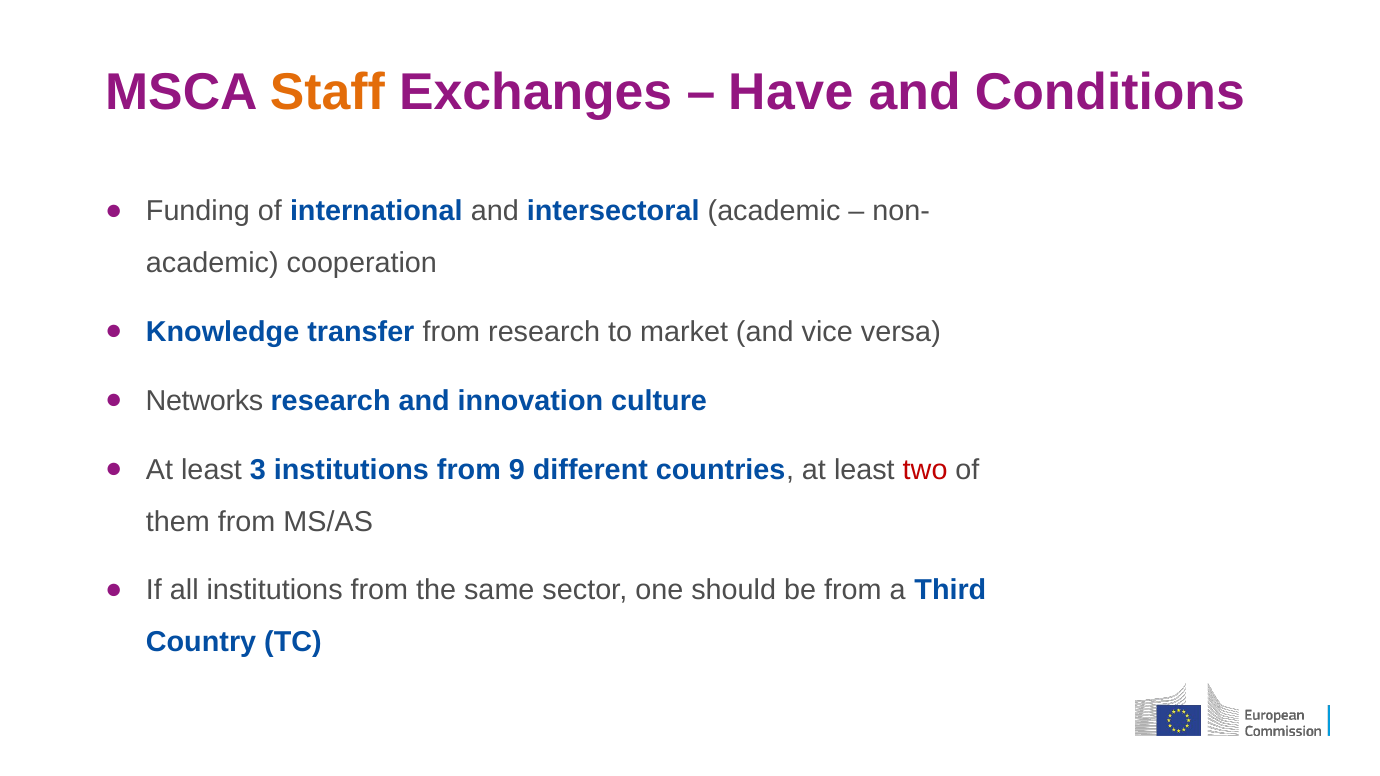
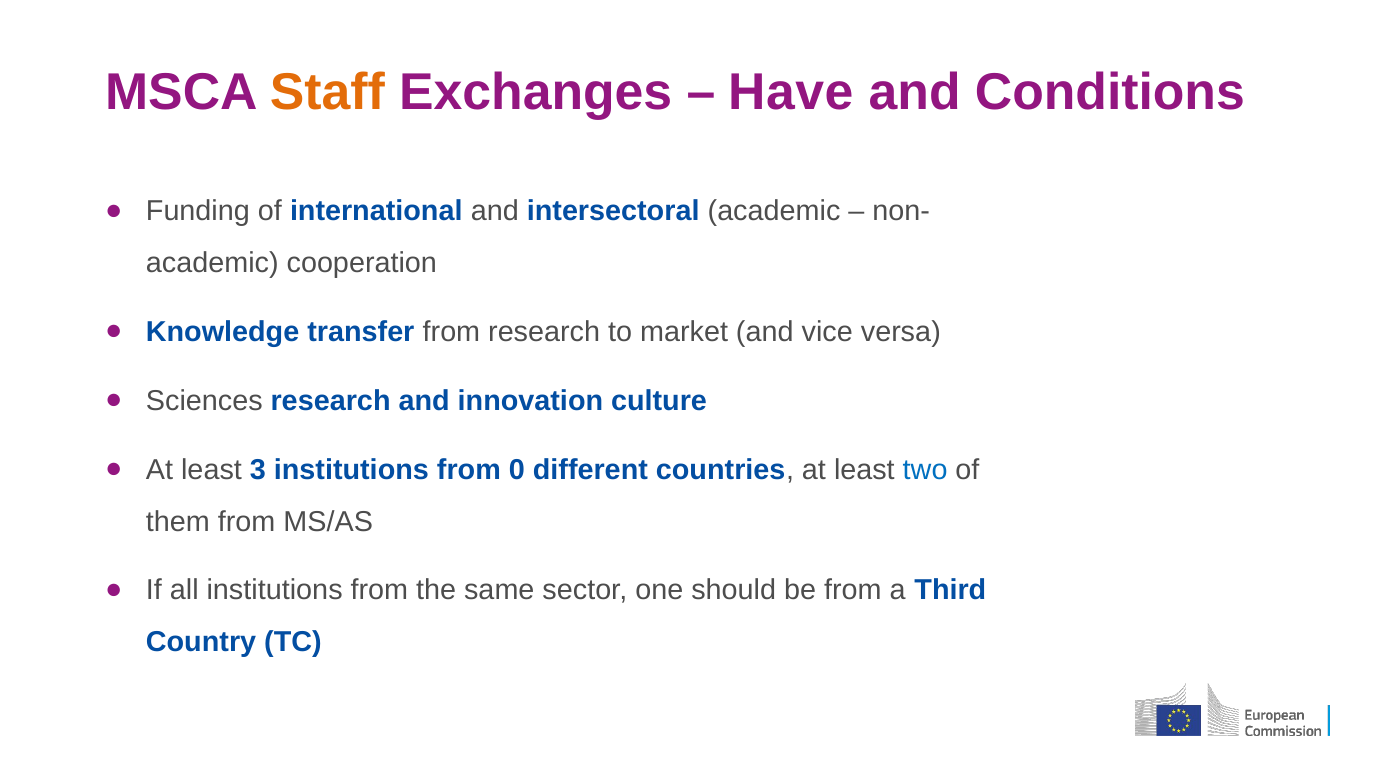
Networks: Networks -> Sciences (204, 401)
9: 9 -> 0 (517, 470)
two colour: red -> blue (925, 470)
